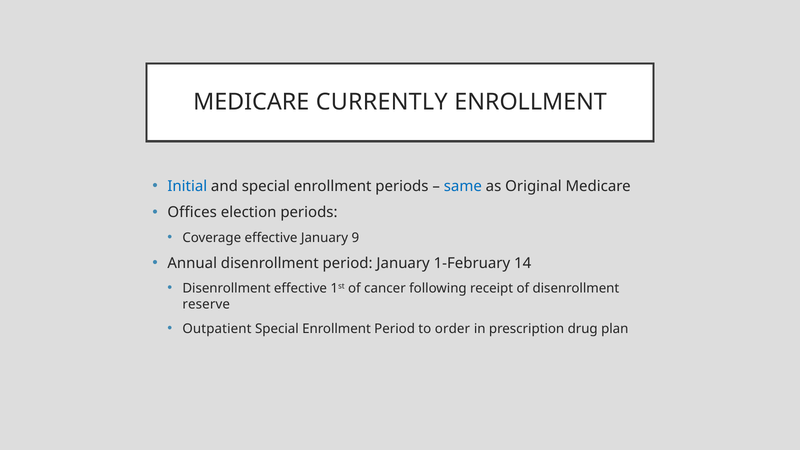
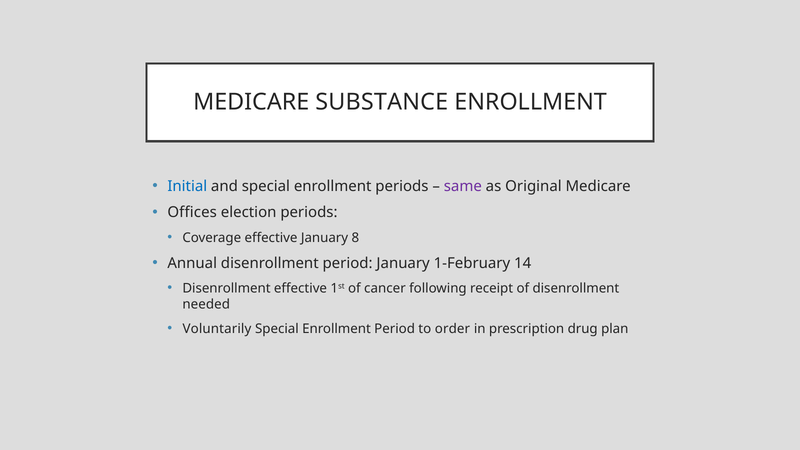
CURRENTLY: CURRENTLY -> SUBSTANCE (382, 102)
same colour: blue -> purple (463, 186)
9: 9 -> 8 (355, 238)
reserve: reserve -> needed (206, 304)
Outpatient: Outpatient -> Voluntarily (217, 329)
